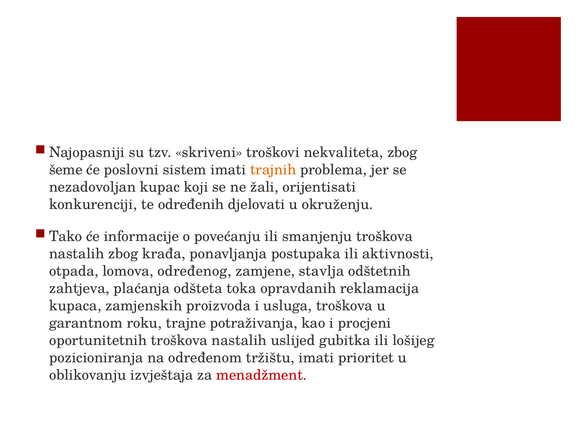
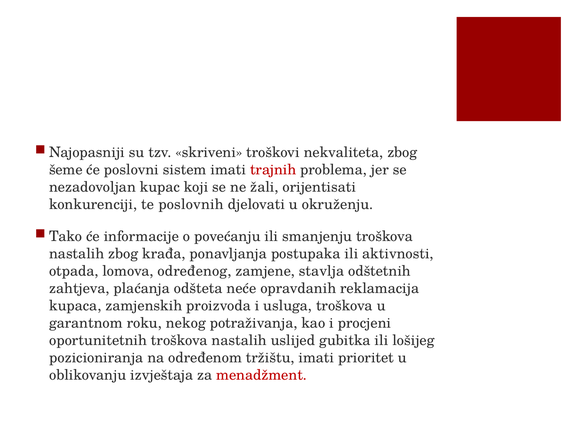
trajnih colour: orange -> red (273, 170)
određenih: određenih -> poslovnih (191, 205)
toka: toka -> neće (241, 289)
trajne: trajne -> nekog (186, 323)
